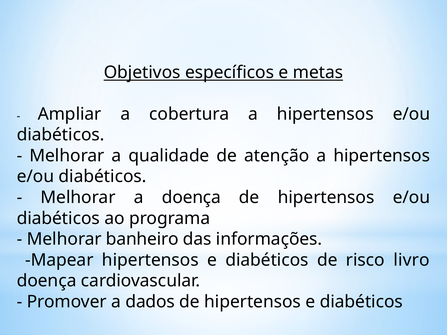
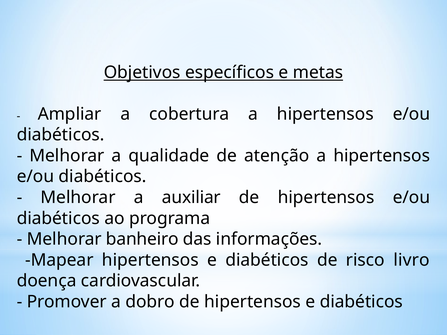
a doença: doença -> auxiliar (191, 198)
dados: dados -> dobro (150, 302)
